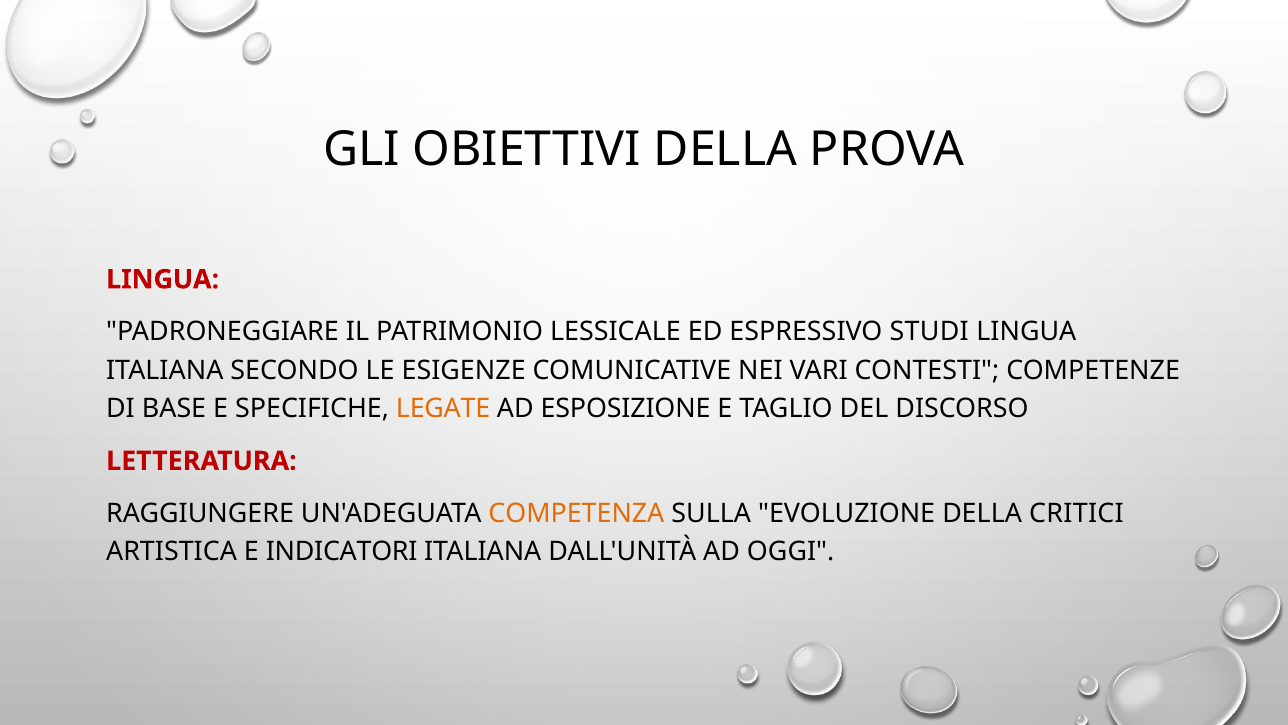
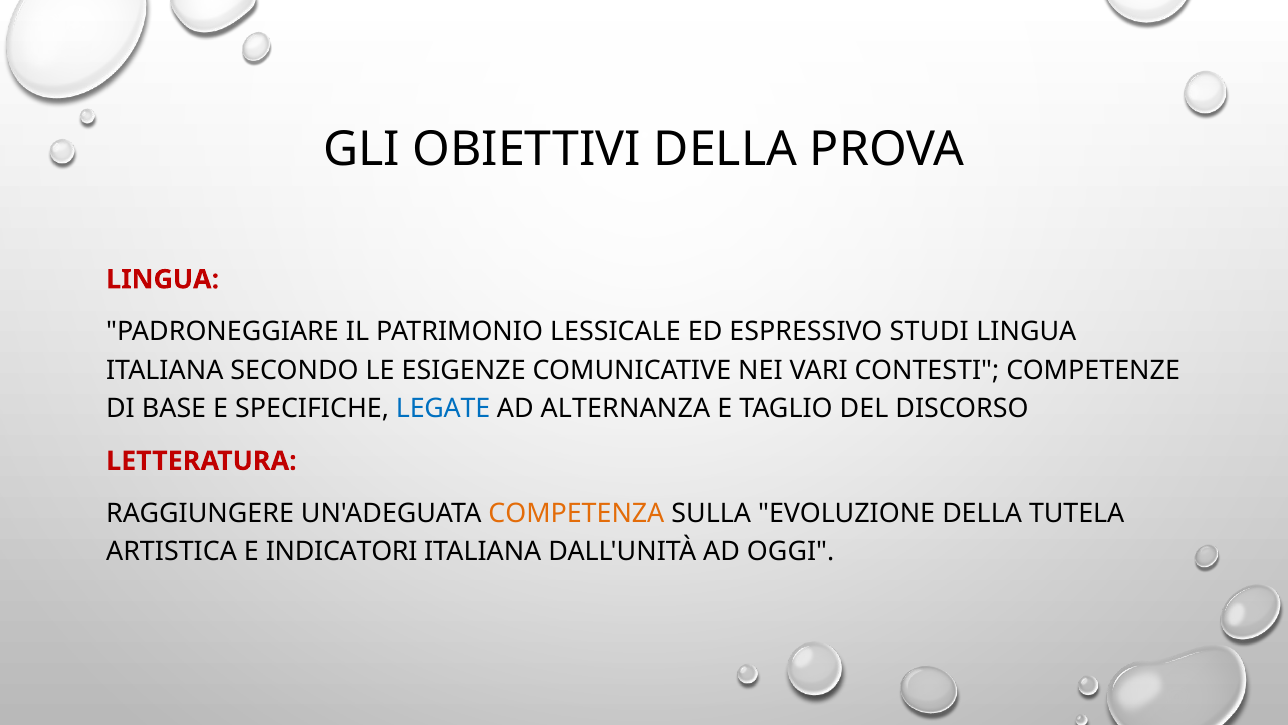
LEGATE colour: orange -> blue (443, 409)
ESPOSIZIONE: ESPOSIZIONE -> ALTERNANZA (625, 409)
CRITICI: CRITICI -> TUTELA (1077, 513)
